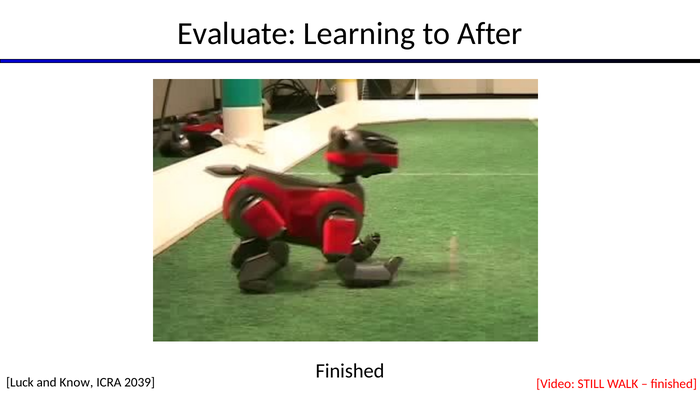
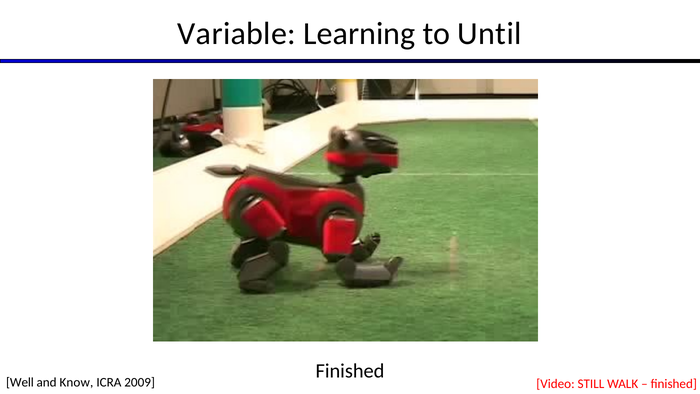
Evaluate: Evaluate -> Variable (237, 34)
After: After -> Until (489, 34)
Luck: Luck -> Well (20, 382)
2039: 2039 -> 2009 (140, 382)
